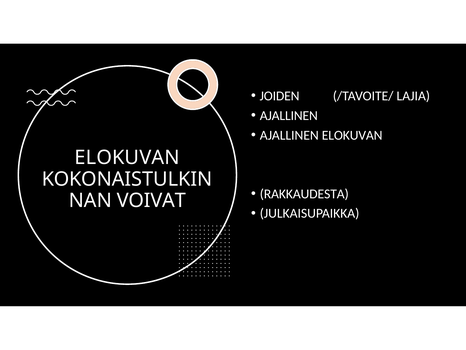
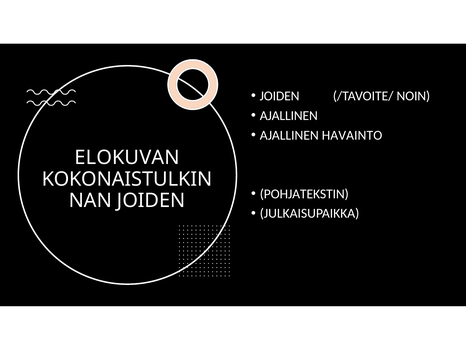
LAJIA: LAJIA -> NOIN (413, 96)
AJALLINEN ELOKUVAN: ELOKUVAN -> HAVAINTO (352, 135)
RAKKAUDESTA: RAKKAUDESTA -> POHJATEKSTIN (304, 194)
VOIVAT: VOIVAT -> JOIDEN (151, 200)
